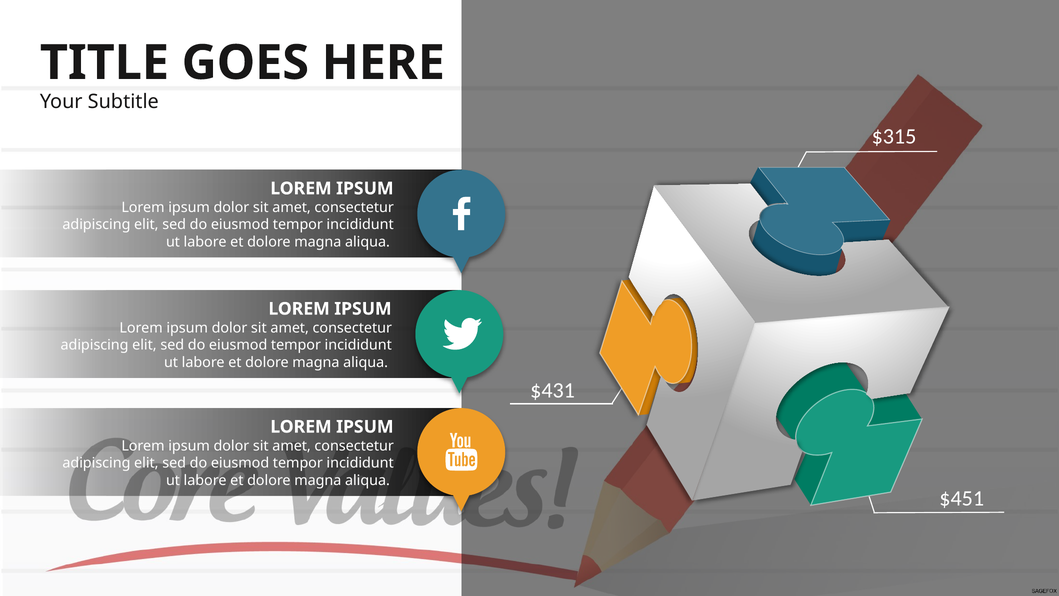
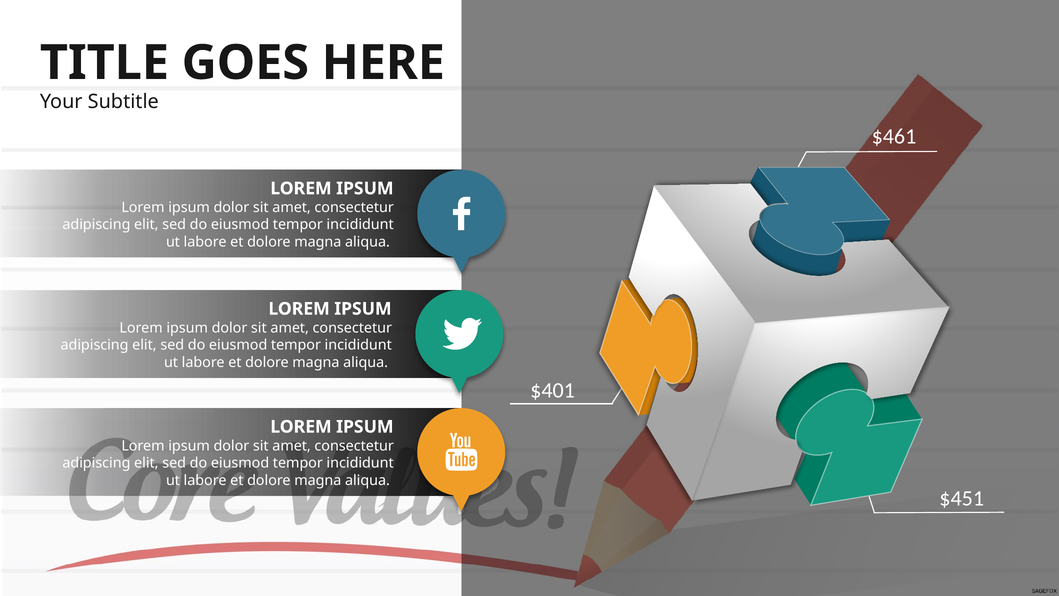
$315: $315 -> $461 (894, 136)
$431: $431 -> $401 (553, 390)
